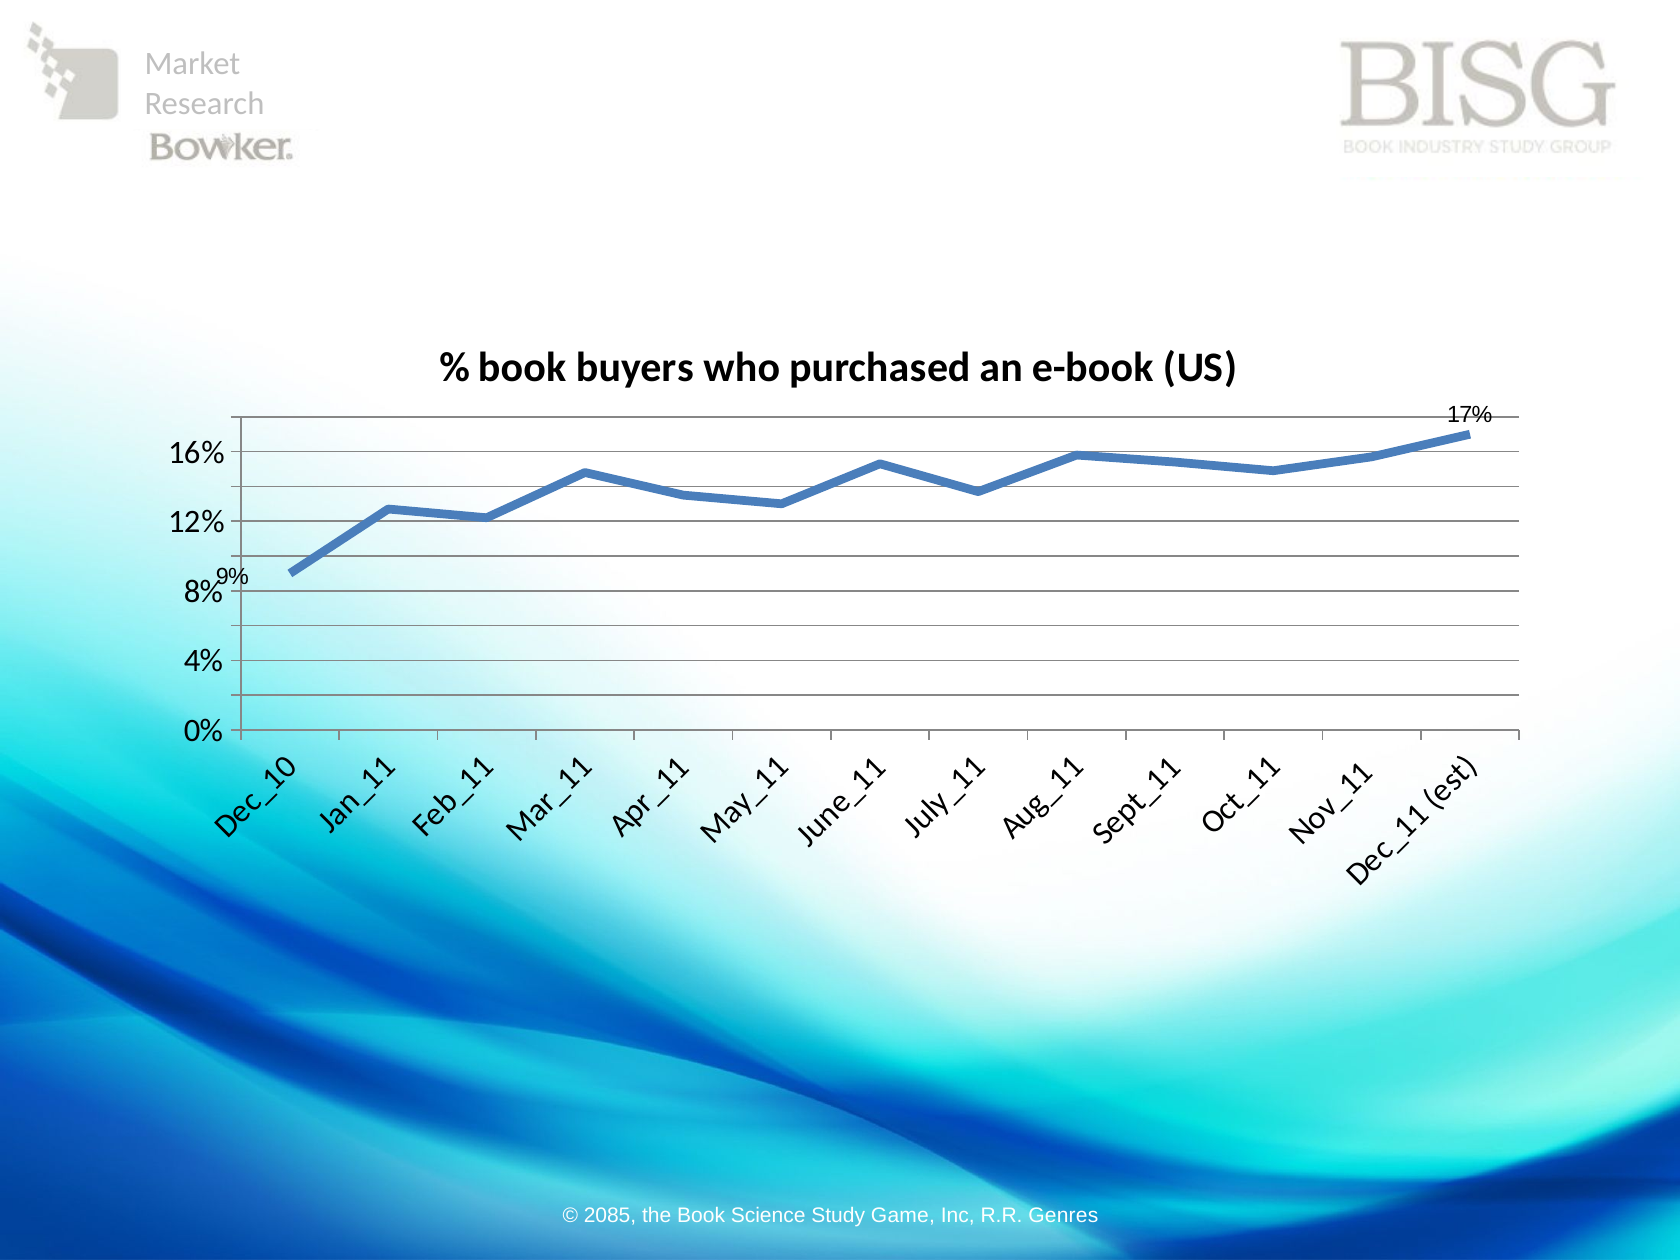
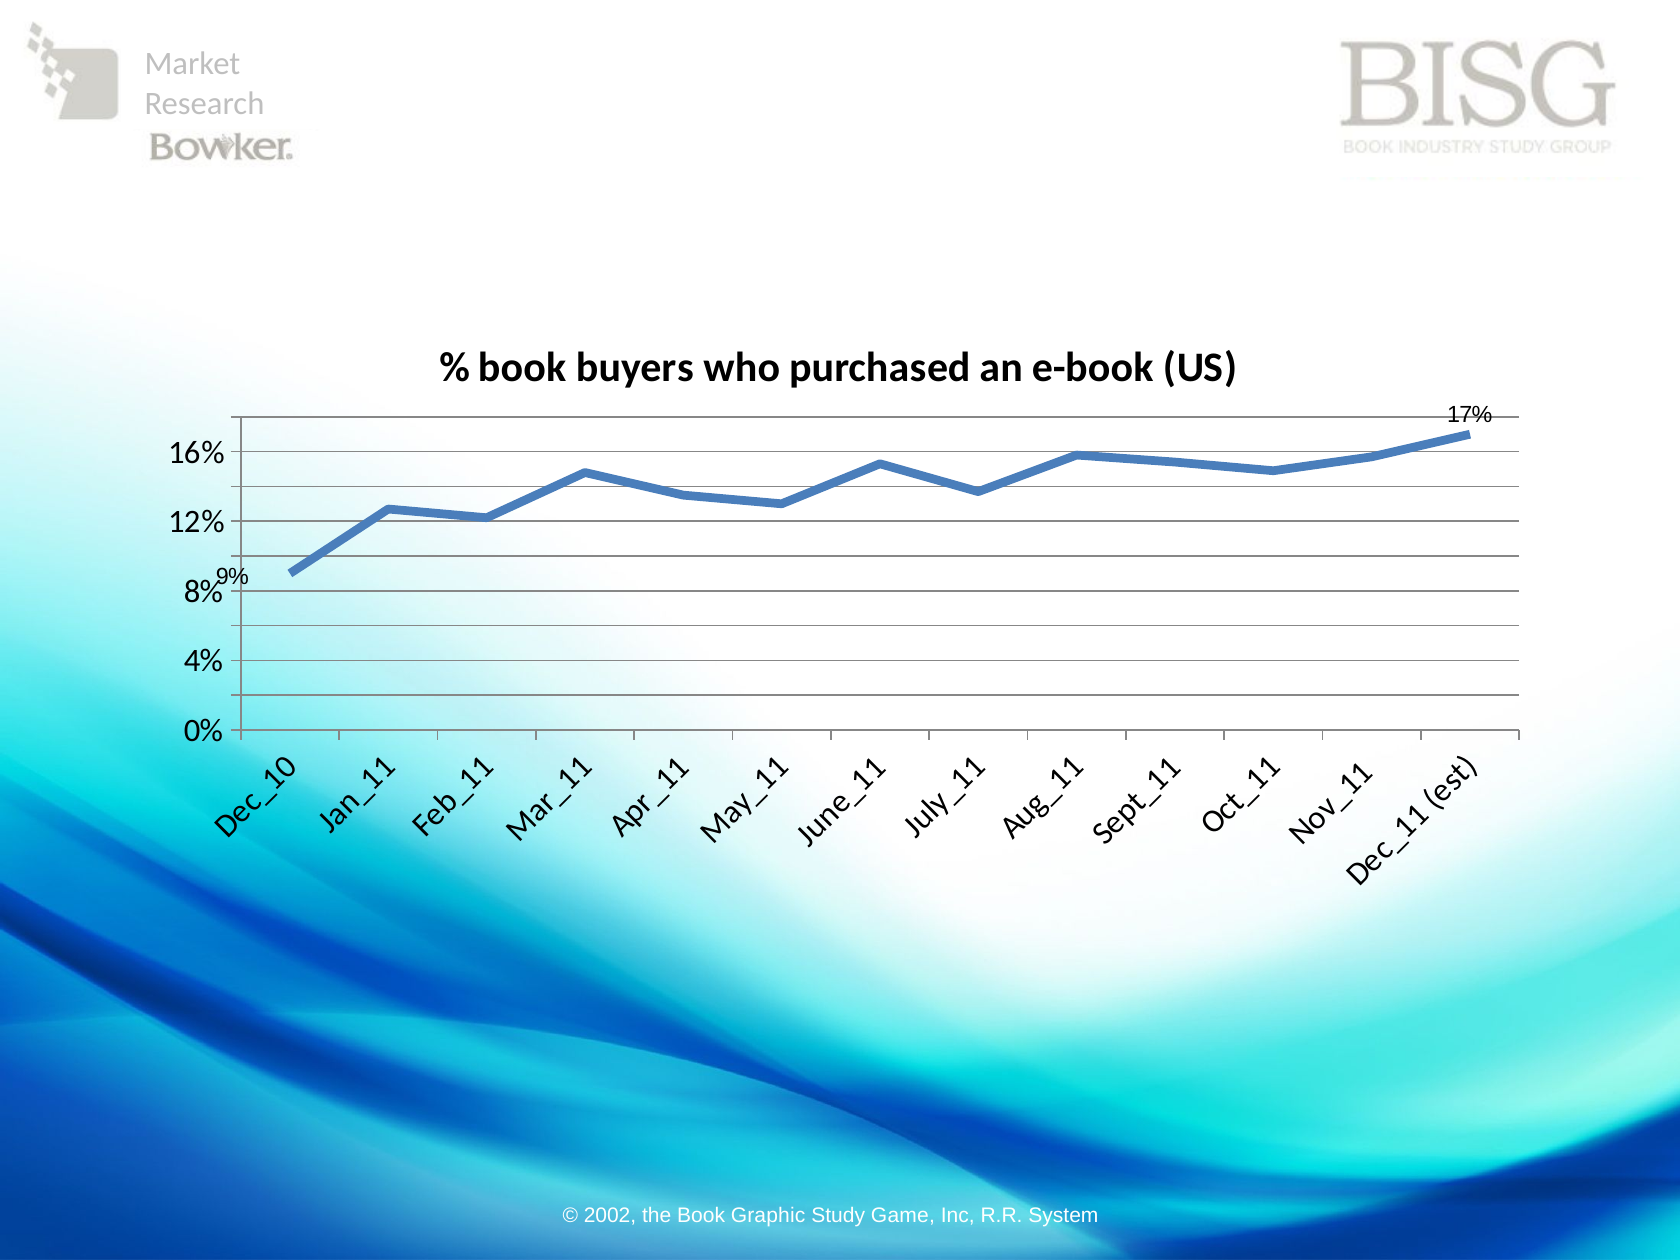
2085: 2085 -> 2002 (610, 1215)
Science: Science -> Graphic (768, 1215)
Genres: Genres -> System (1063, 1215)
